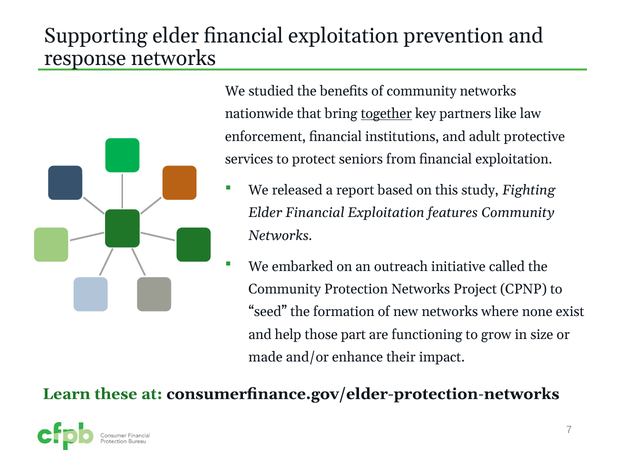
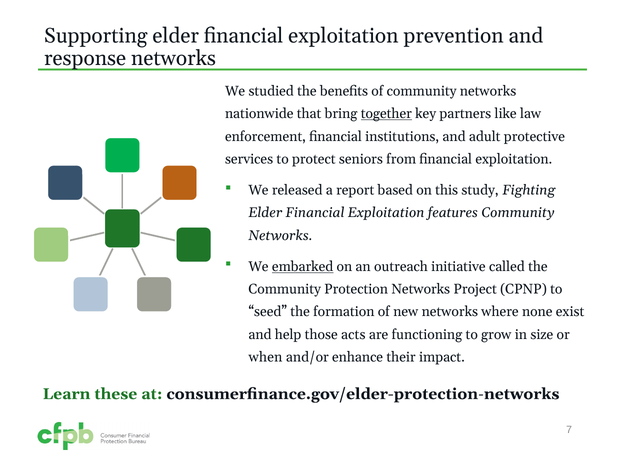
embarked underline: none -> present (303, 267)
part: part -> acts (353, 334)
made: made -> when (266, 357)
